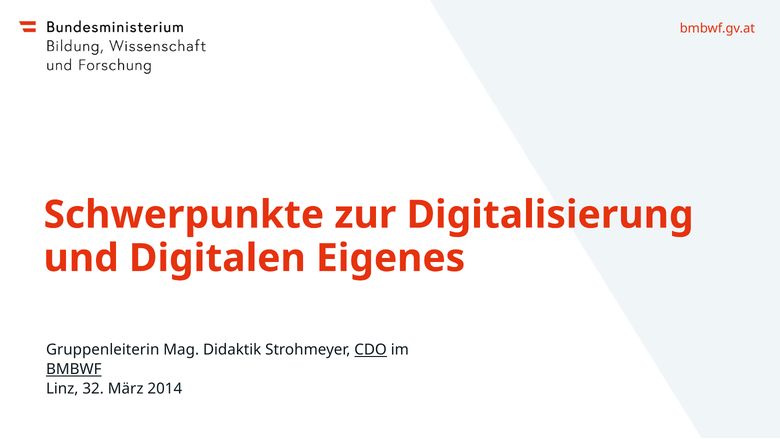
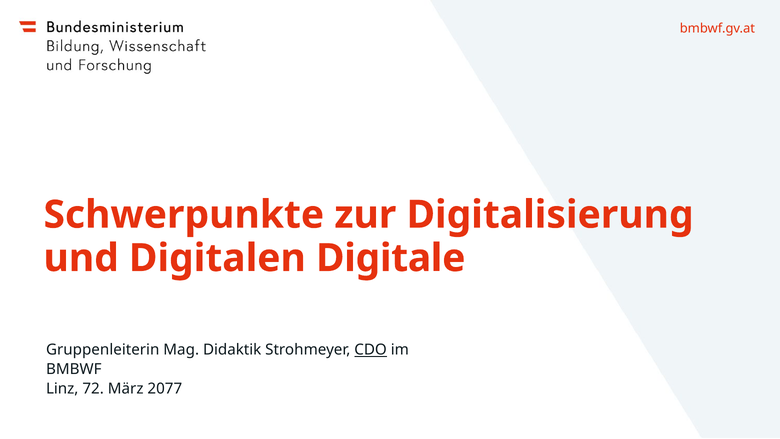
Eigenes: Eigenes -> Digitale (391, 258)
BMBWF underline: present -> none (74, 369)
32: 32 -> 72 (93, 389)
2014: 2014 -> 2077 (165, 389)
